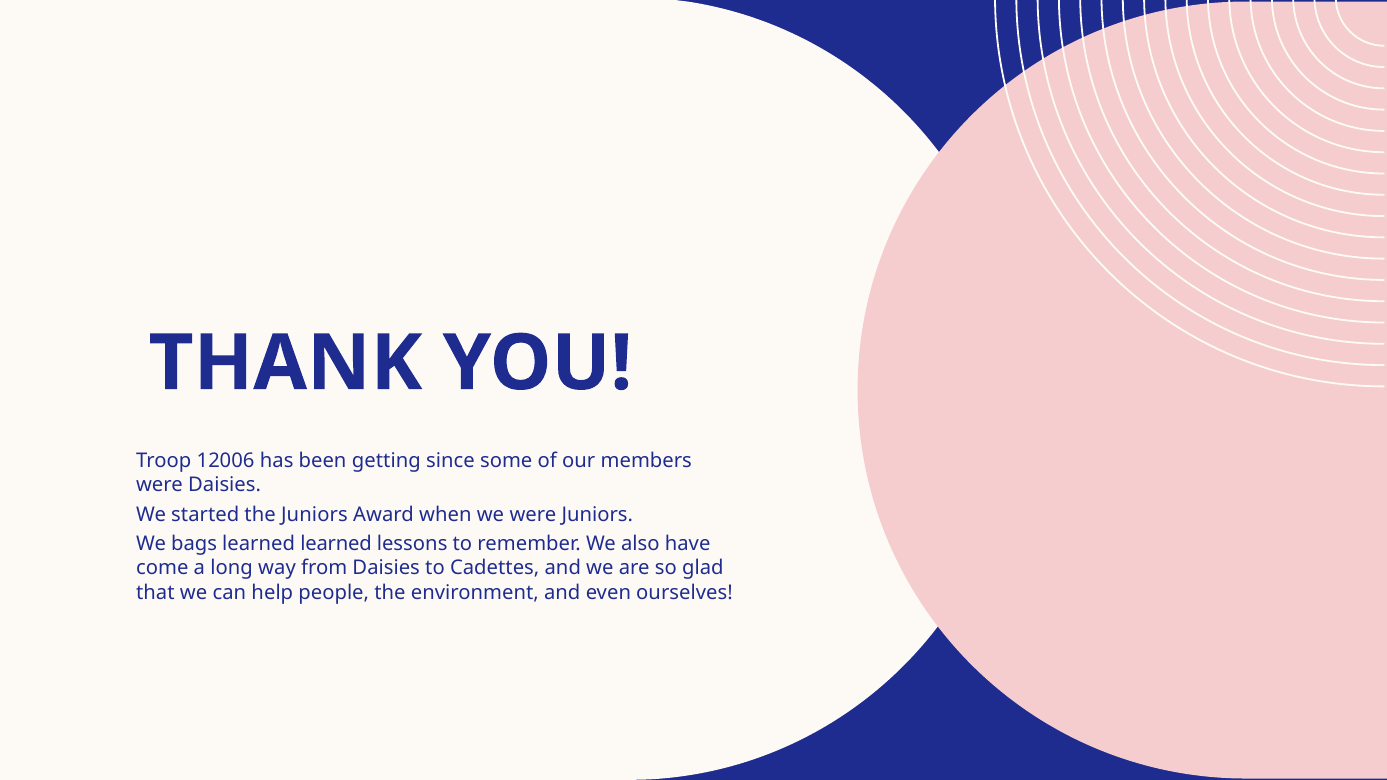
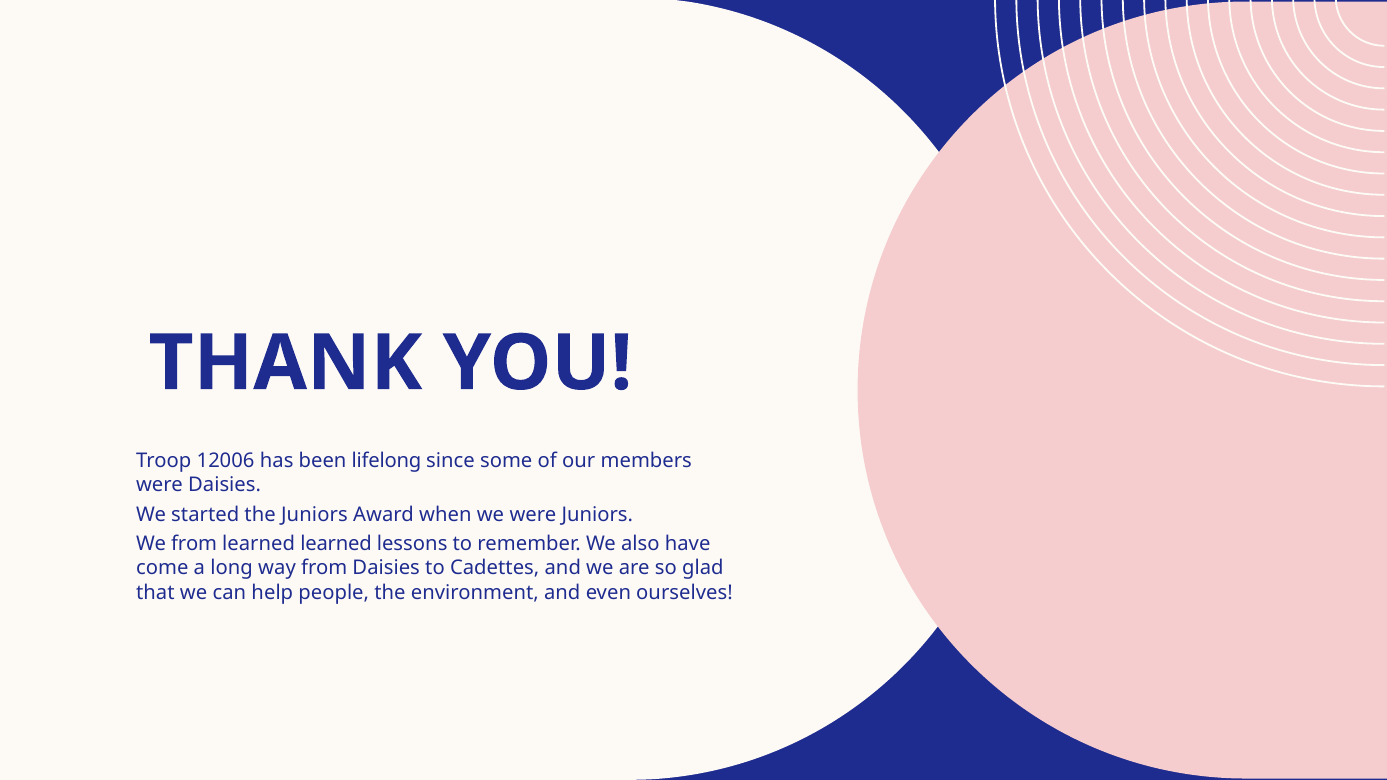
getting: getting -> lifelong (387, 461)
We bags: bags -> from (194, 544)
